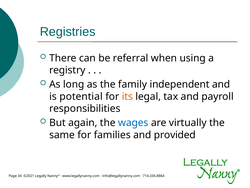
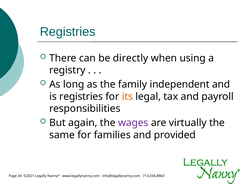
referral: referral -> directly (131, 58)
is potential: potential -> registries (81, 96)
wages colour: blue -> purple (133, 122)
